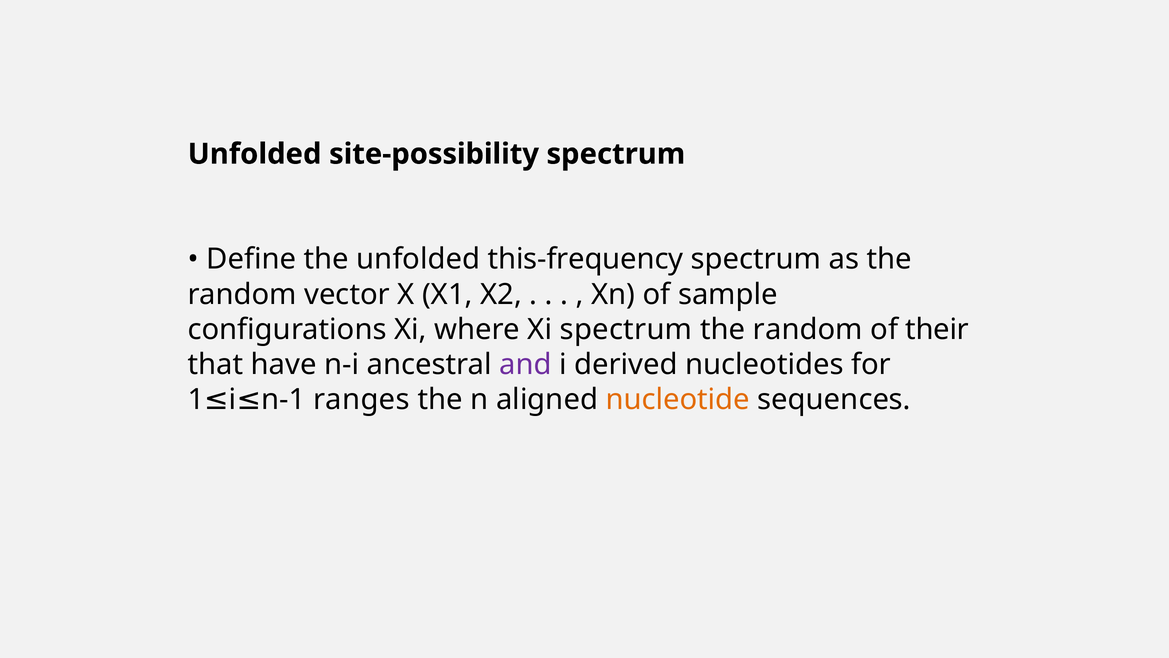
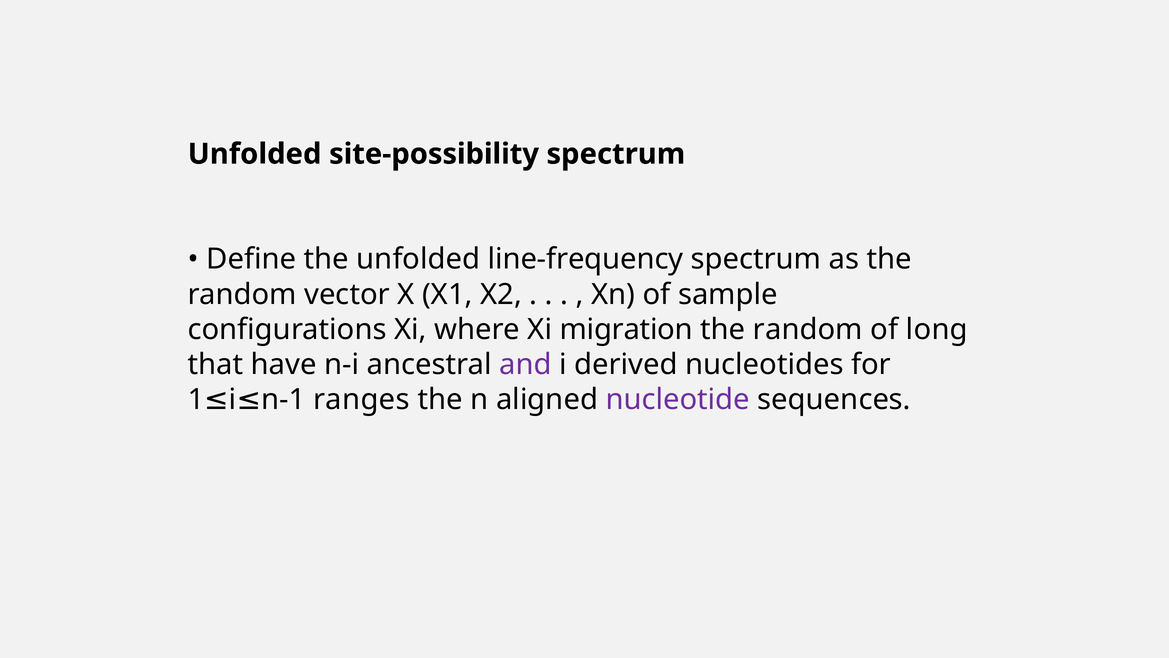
this-frequency: this-frequency -> line-frequency (586, 259)
Xi spectrum: spectrum -> migration (626, 329)
their: their -> long (937, 329)
nucleotide colour: orange -> purple (678, 399)
